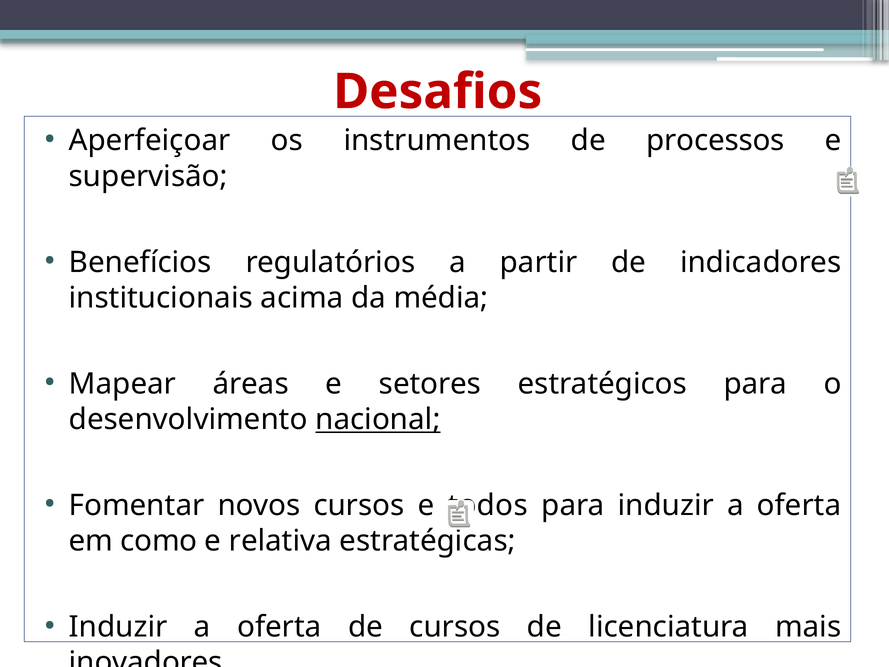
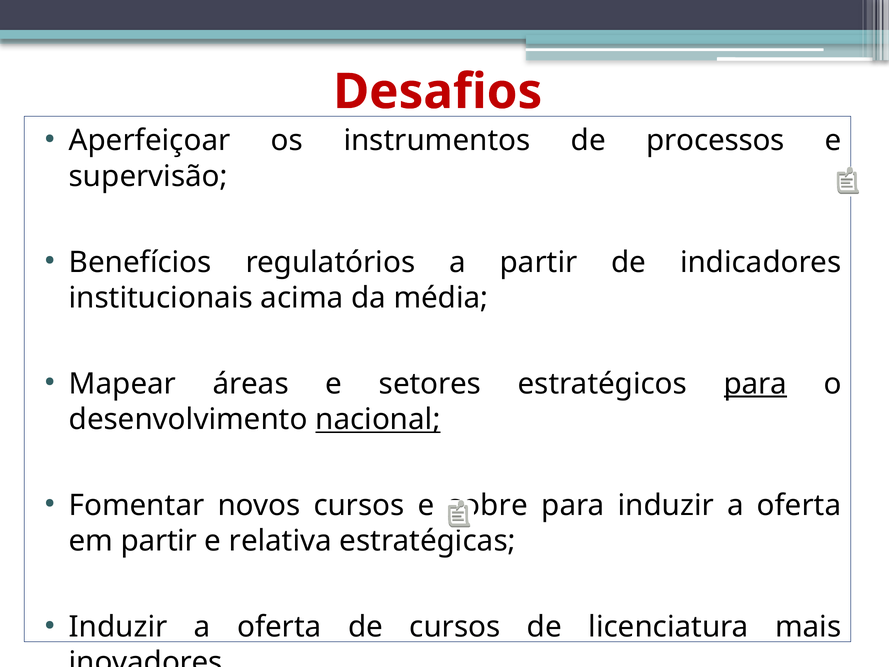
para underline: none -> present (755, 384)
todos: todos -> sobre (488, 505)
em como: como -> partir (159, 541)
